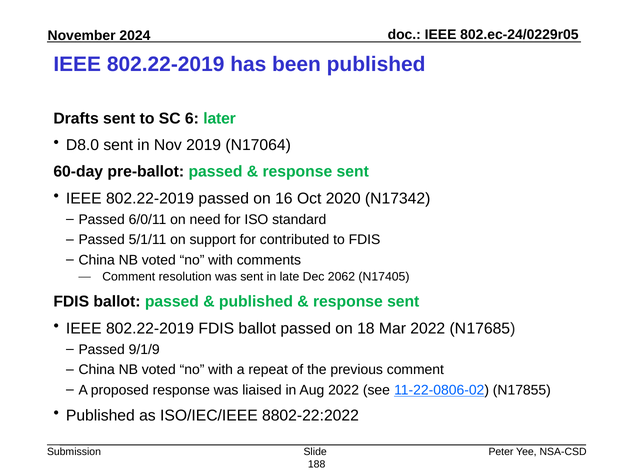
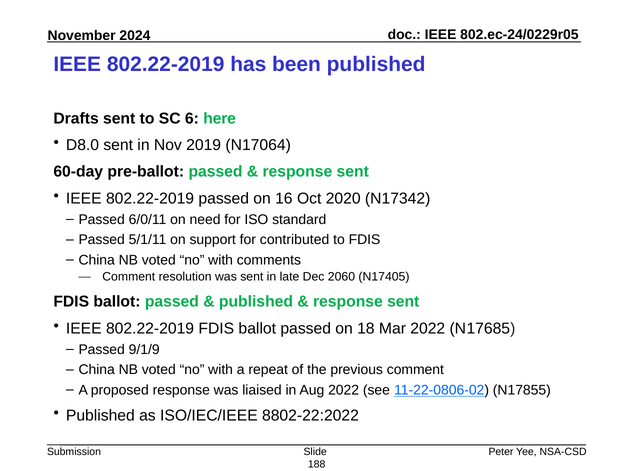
later: later -> here (220, 118)
2062: 2062 -> 2060 (341, 277)
